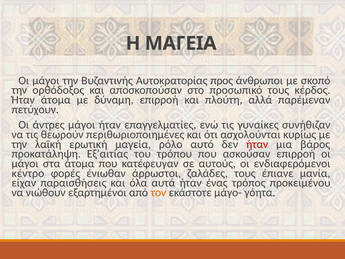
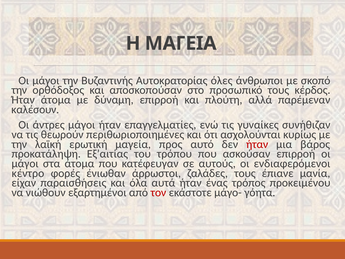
προς: προς -> όλες (222, 80)
πετύχουν: πετύχουν -> καλέσουν (35, 109)
ρόλο: ρόλο -> προς (171, 144)
τον colour: orange -> red (158, 192)
